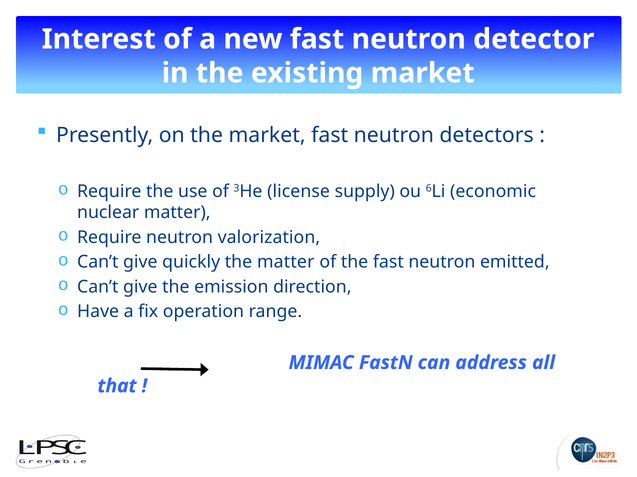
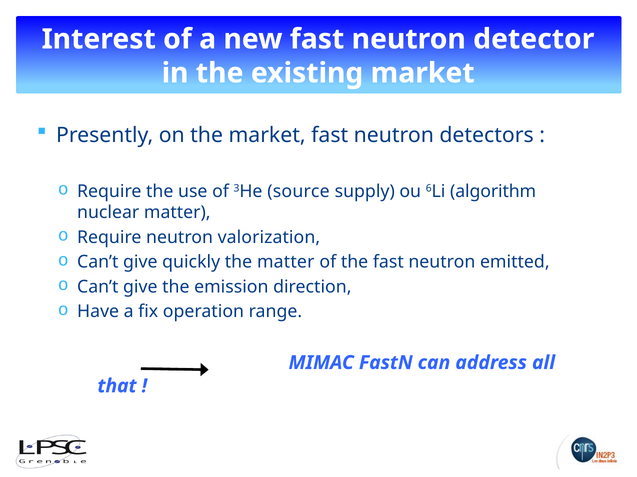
license: license -> source (299, 192)
economic: economic -> algorithm (493, 192)
